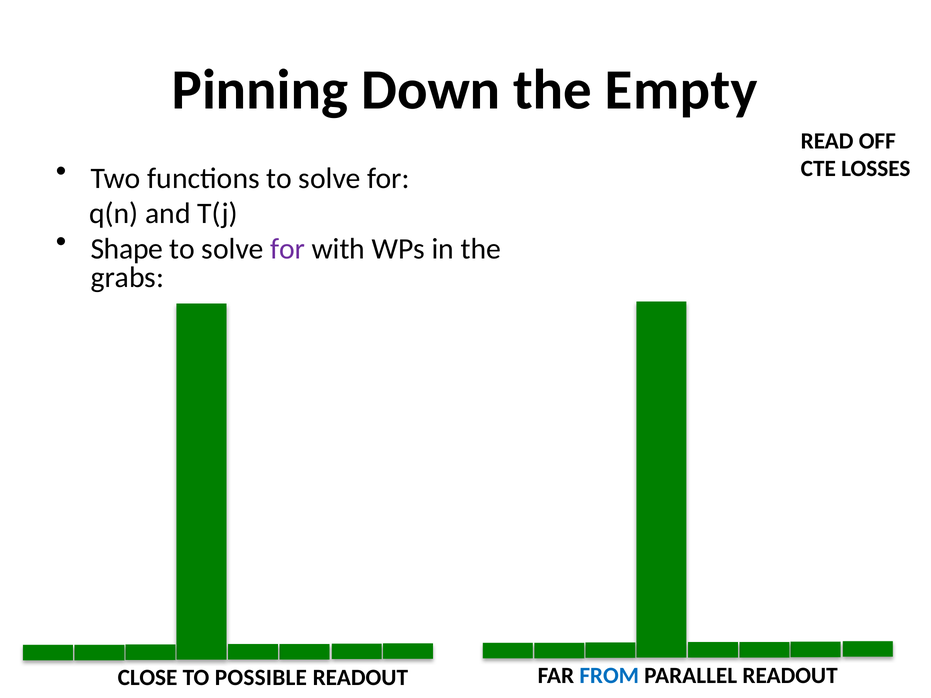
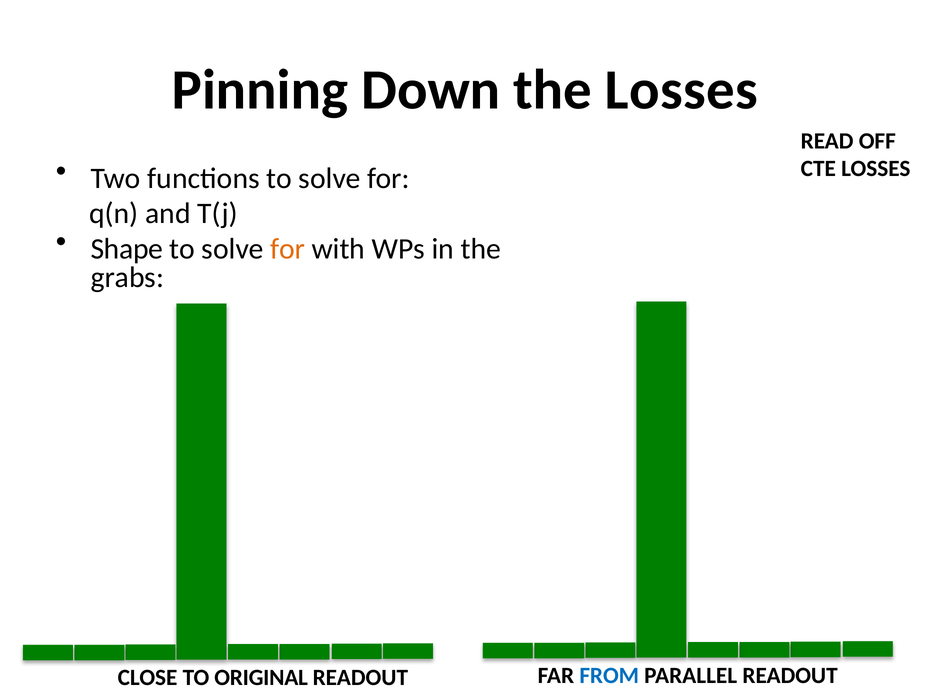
the Empty: Empty -> Losses (681, 90)
for colour: purple -> orange (288, 249)
POSSIBLE: POSSIBLE -> ORIGINAL (261, 678)
